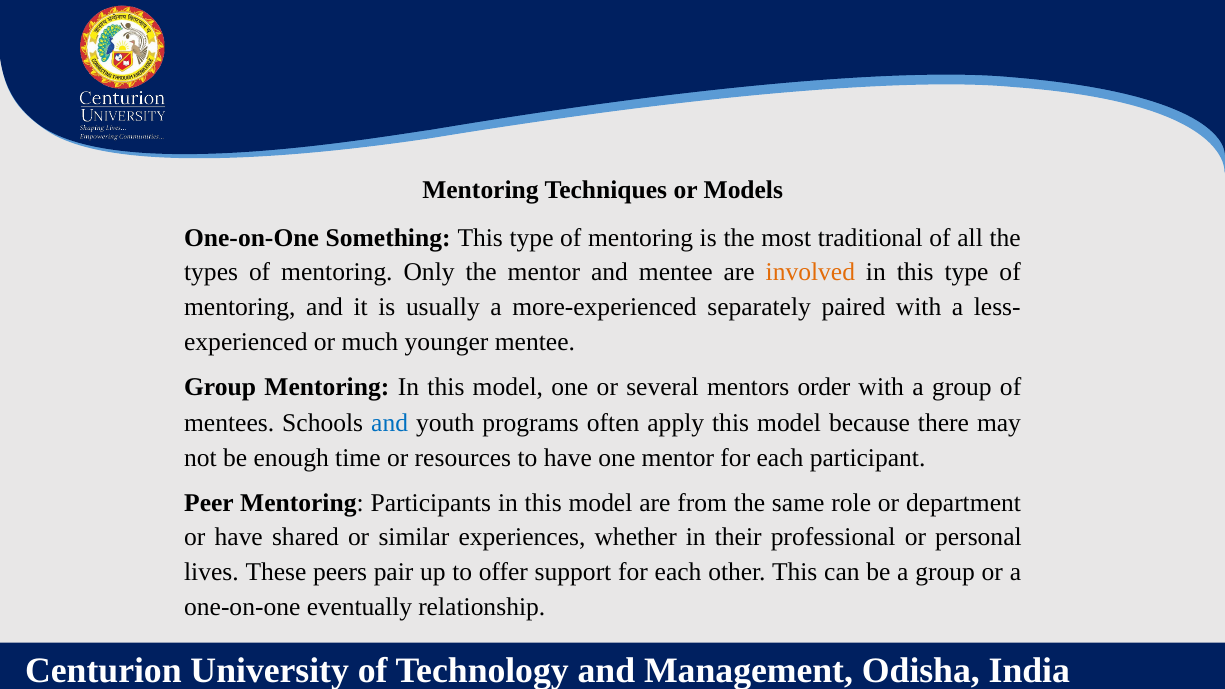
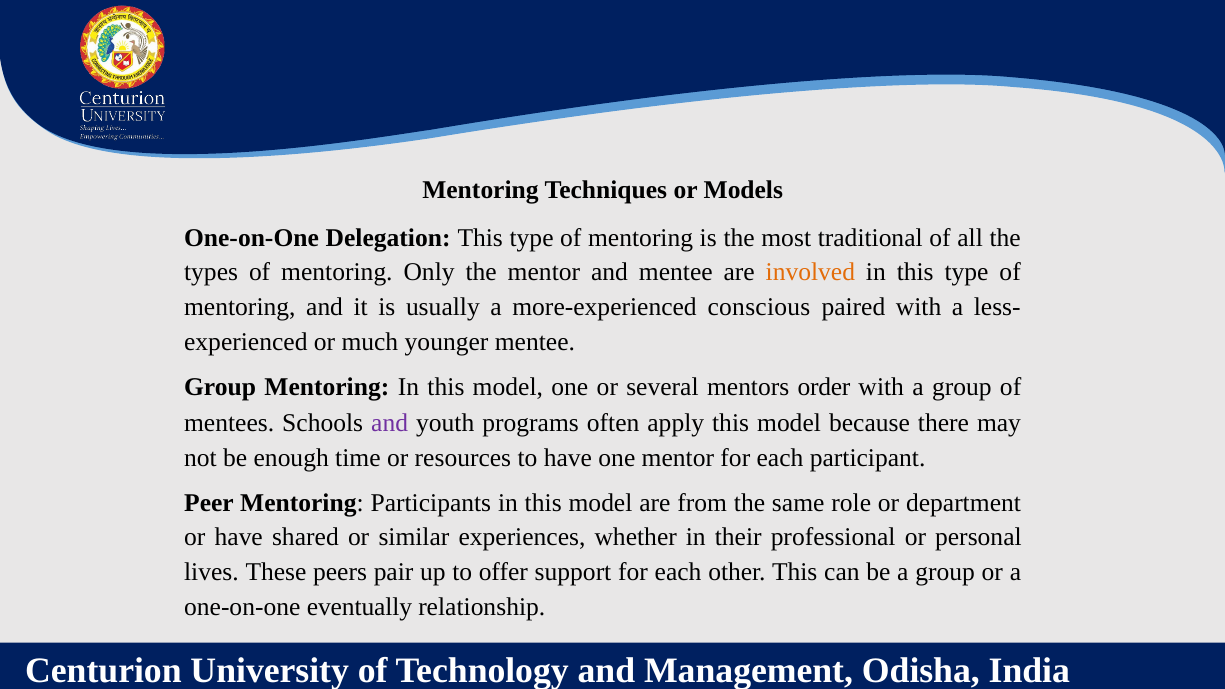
Something: Something -> Delegation (388, 238)
separately: separately -> conscious (759, 307)
and colour: blue -> purple (390, 423)
